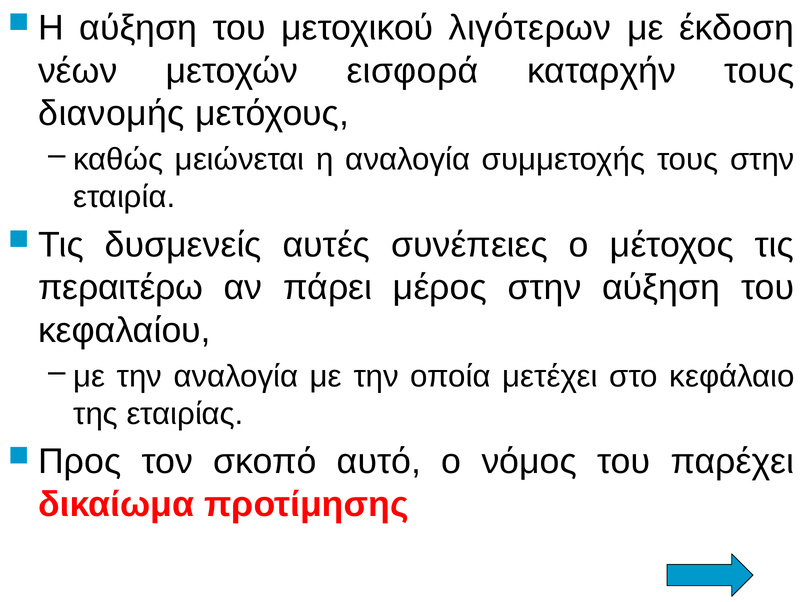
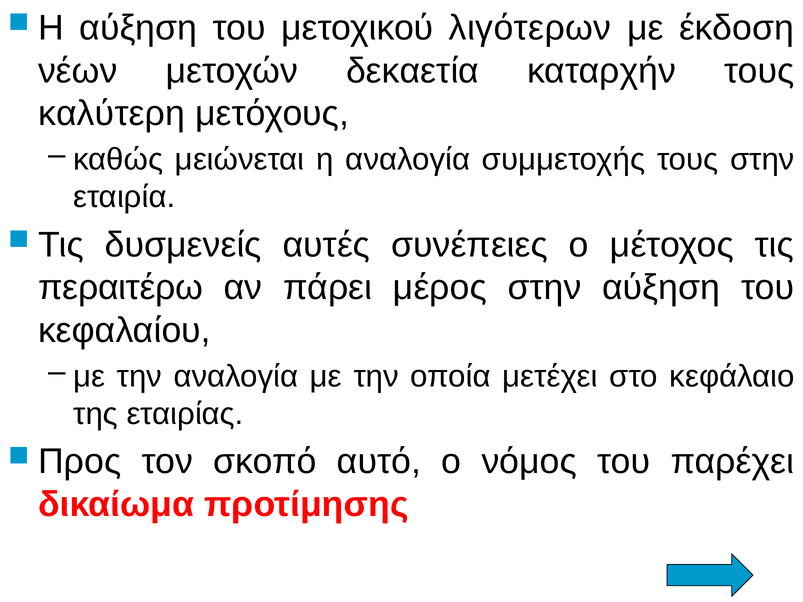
εισφορά: εισφορά -> δεκαετία (413, 71)
διανομής: διανομής -> καλύτερη (112, 114)
